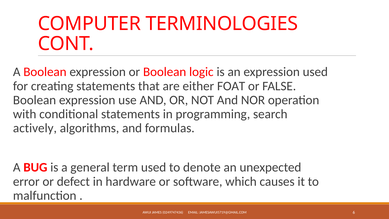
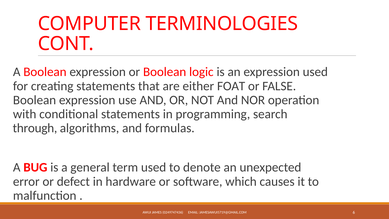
actively: actively -> through (35, 128)
